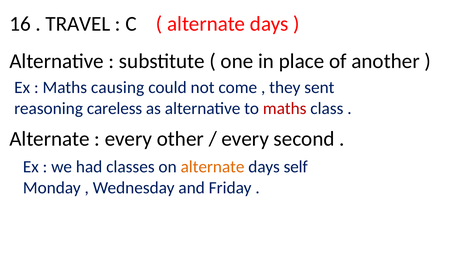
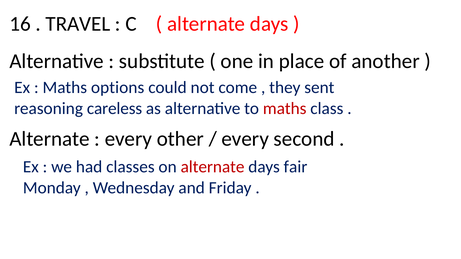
causing: causing -> options (118, 88)
alternate colour: orange -> red (213, 167)
self: self -> fair (296, 167)
